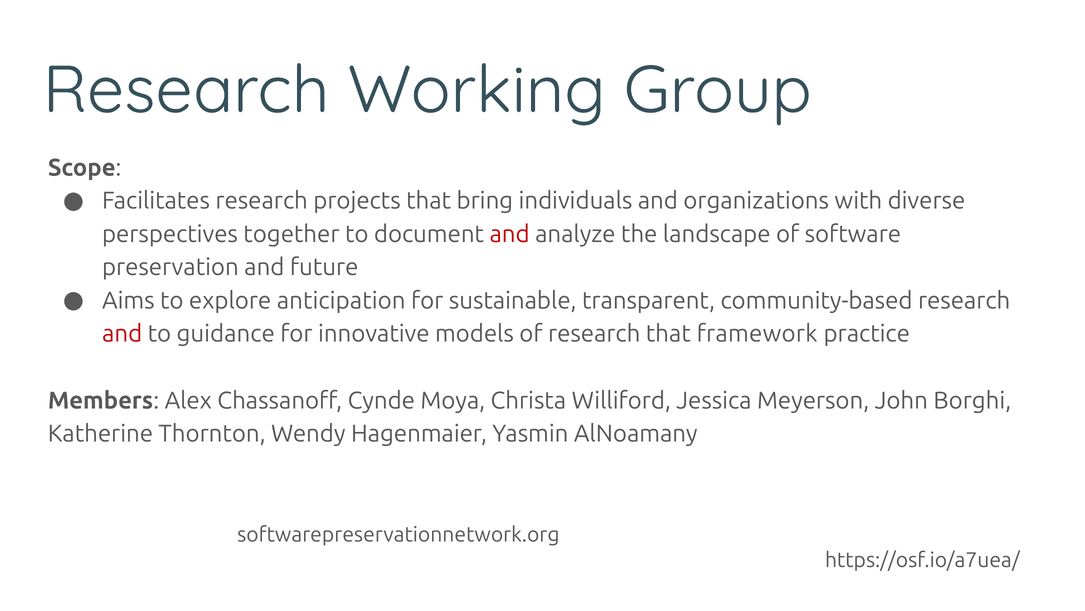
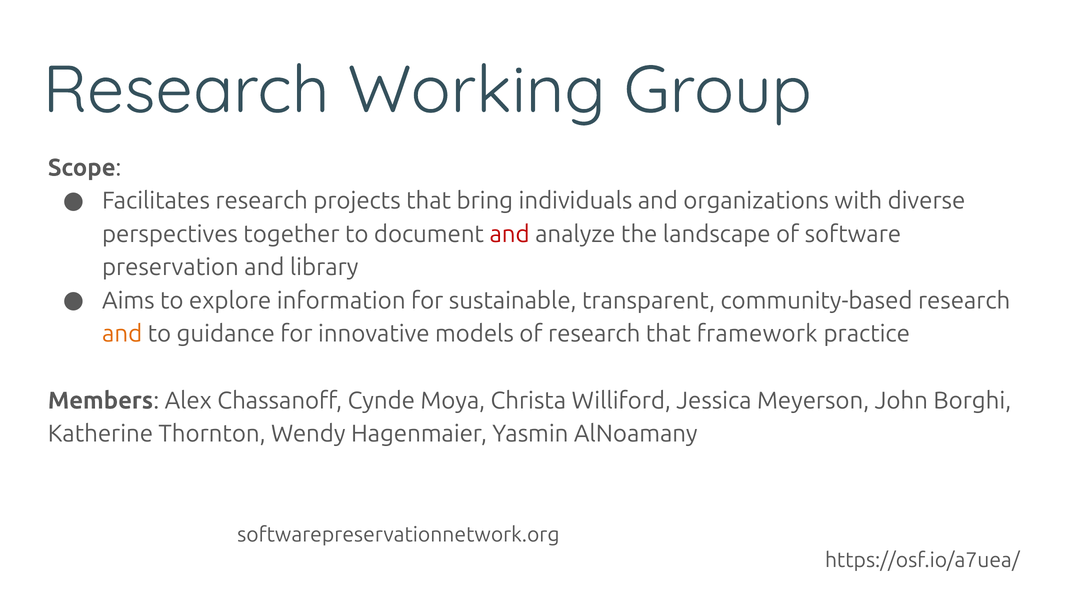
future: future -> library (324, 267)
anticipation: anticipation -> information (341, 300)
and colour: red -> orange (122, 334)
